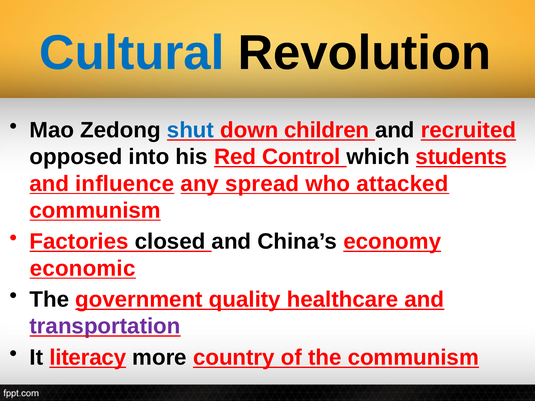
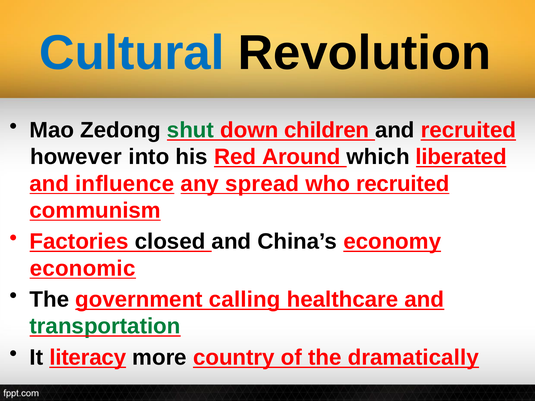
shut colour: blue -> green (190, 130)
opposed: opposed -> however (76, 157)
Control: Control -> Around (301, 157)
students: students -> liberated (461, 157)
who attacked: attacked -> recruited (403, 184)
quality: quality -> calling (245, 300)
transportation colour: purple -> green (105, 326)
the communism: communism -> dramatically (413, 358)
